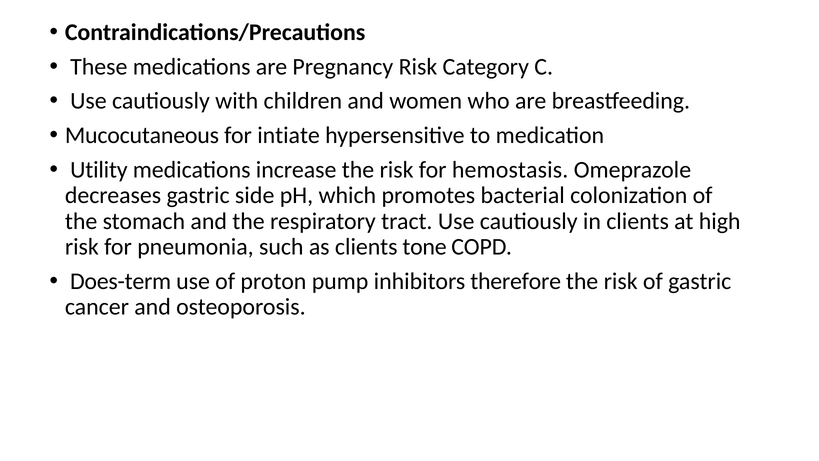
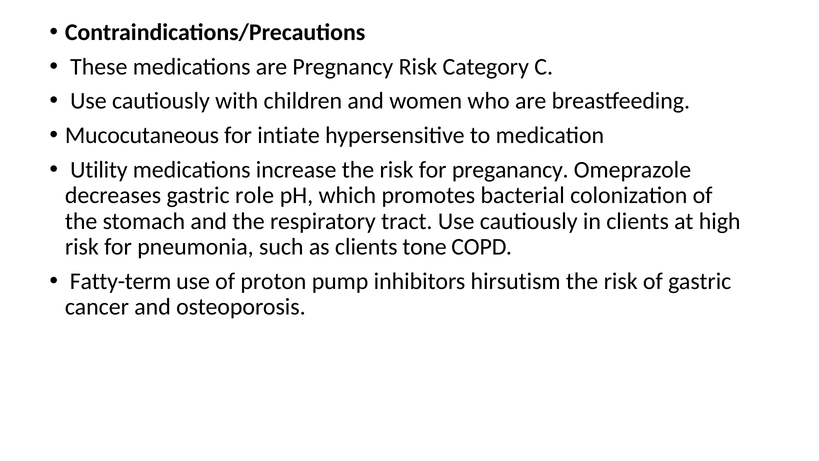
hemostasis: hemostasis -> preganancy (510, 169)
side: side -> role (255, 195)
Does-term: Does-term -> Fatty-term (121, 281)
therefore: therefore -> hirsutism (516, 281)
